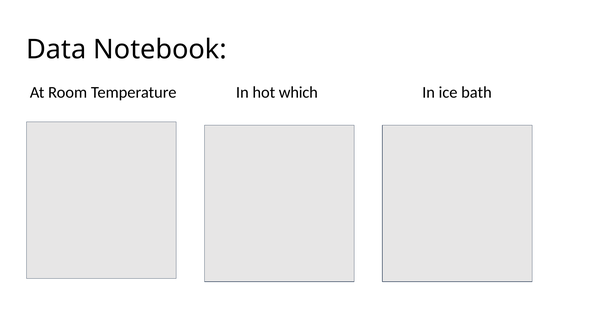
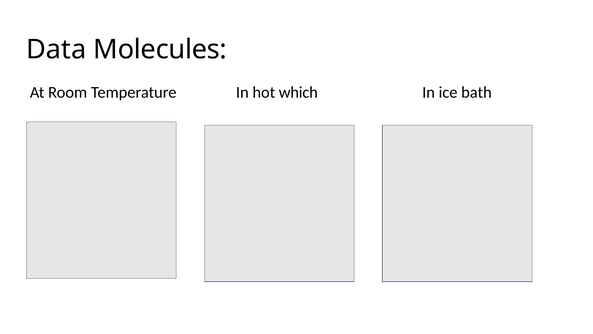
Notebook: Notebook -> Molecules (160, 49)
